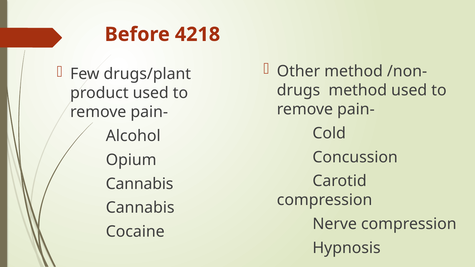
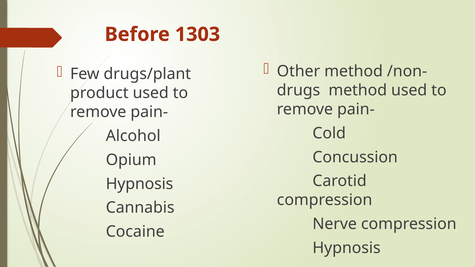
4218: 4218 -> 1303 (198, 34)
Cannabis: Cannabis -> Hypnosis (140, 184)
